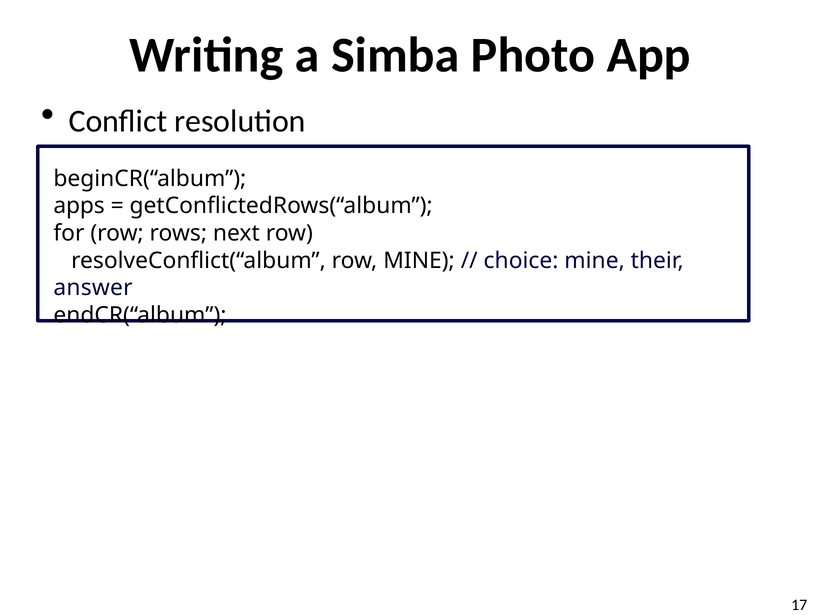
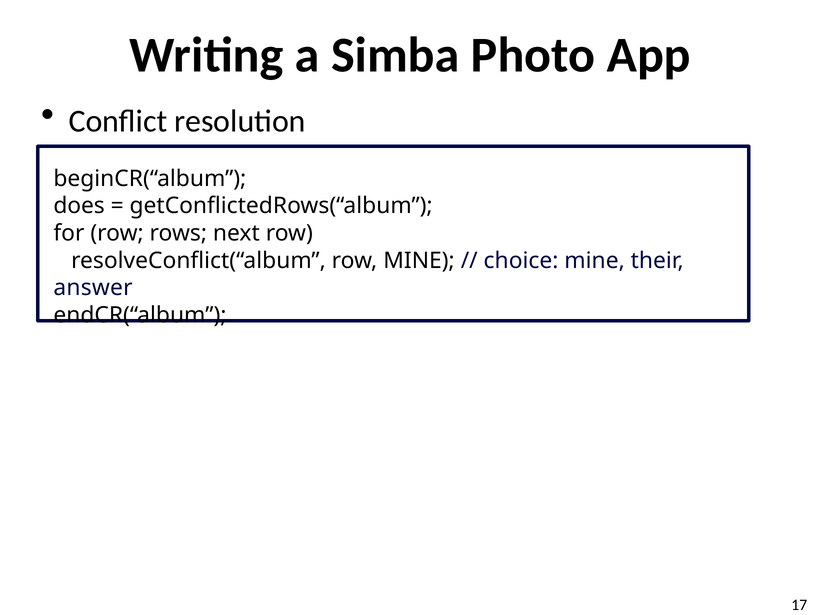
apps: apps -> does (79, 206)
